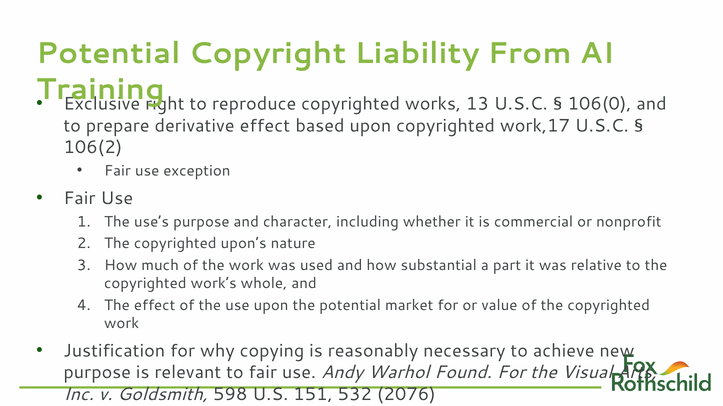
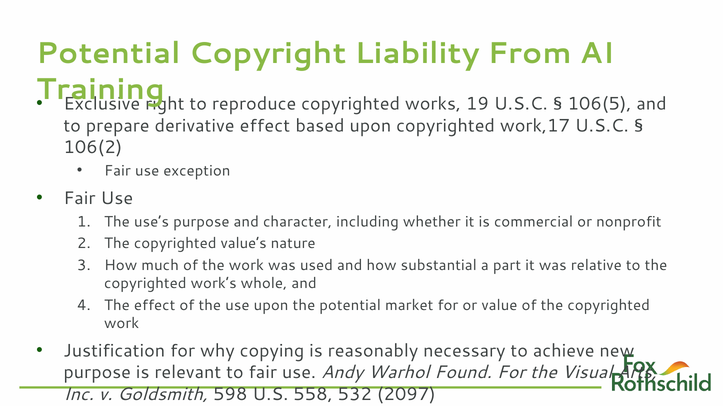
13: 13 -> 19 (477, 104)
106(0: 106(0 -> 106(5 (600, 104)
upon’s: upon’s -> value’s (244, 244)
151: 151 -> 558 (313, 395)
2076: 2076 -> 2097 (406, 395)
